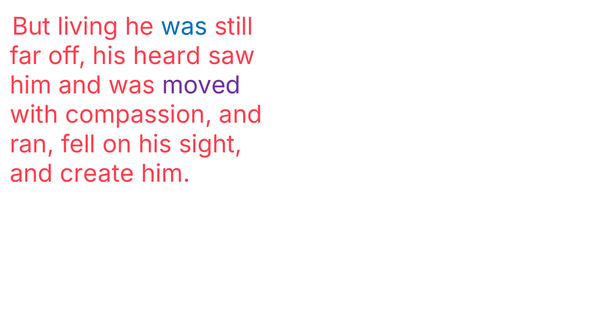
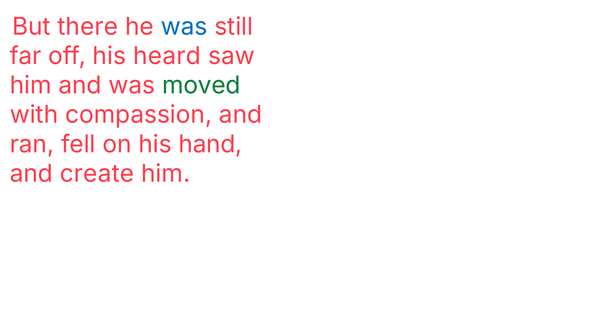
living: living -> there (88, 27)
moved colour: purple -> green (201, 86)
sight: sight -> hand (210, 144)
